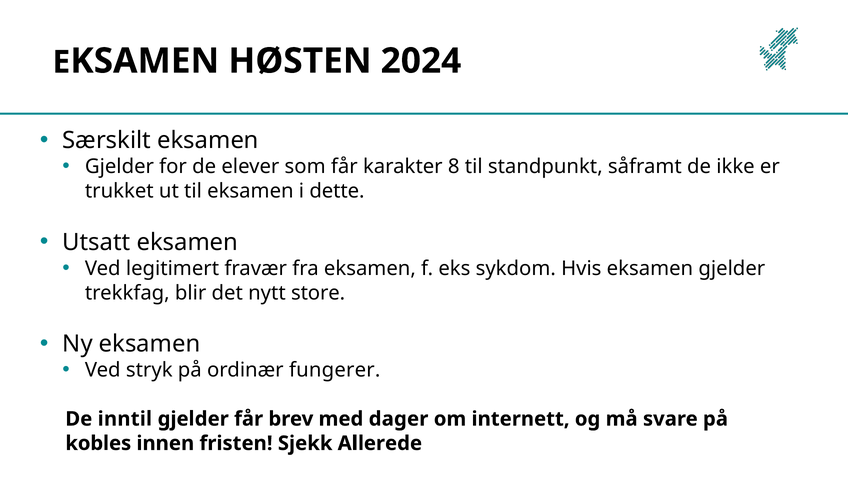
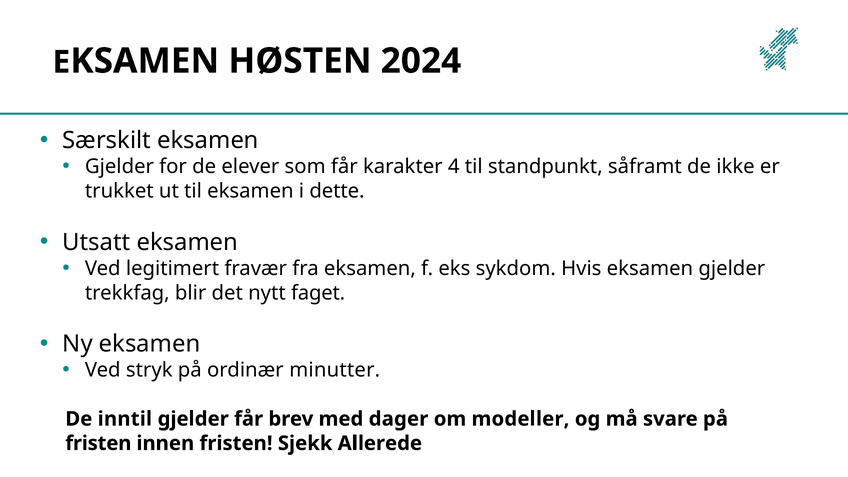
8: 8 -> 4 (454, 167)
store: store -> faget (318, 293)
fungerer: fungerer -> minutter (335, 370)
internett: internett -> modeller (520, 419)
kobles: kobles -> fristen (98, 443)
